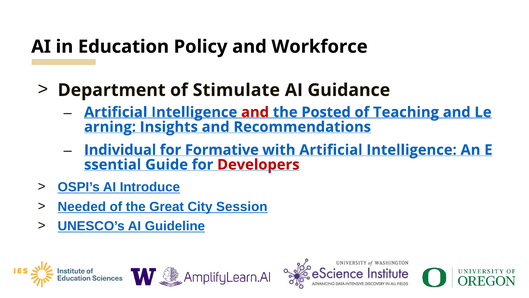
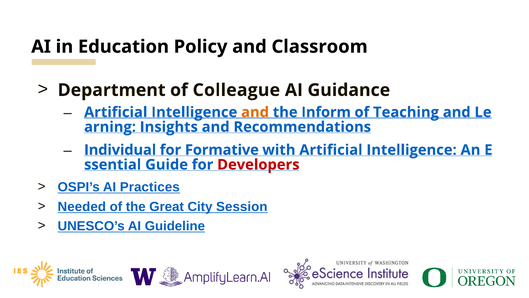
Workforce: Workforce -> Classroom (320, 47)
Stimulate: Stimulate -> Colleague (236, 90)
and colour: red -> orange (255, 112)
Posted: Posted -> Inform (326, 112)
Introduce: Introduce -> Practices (150, 187)
